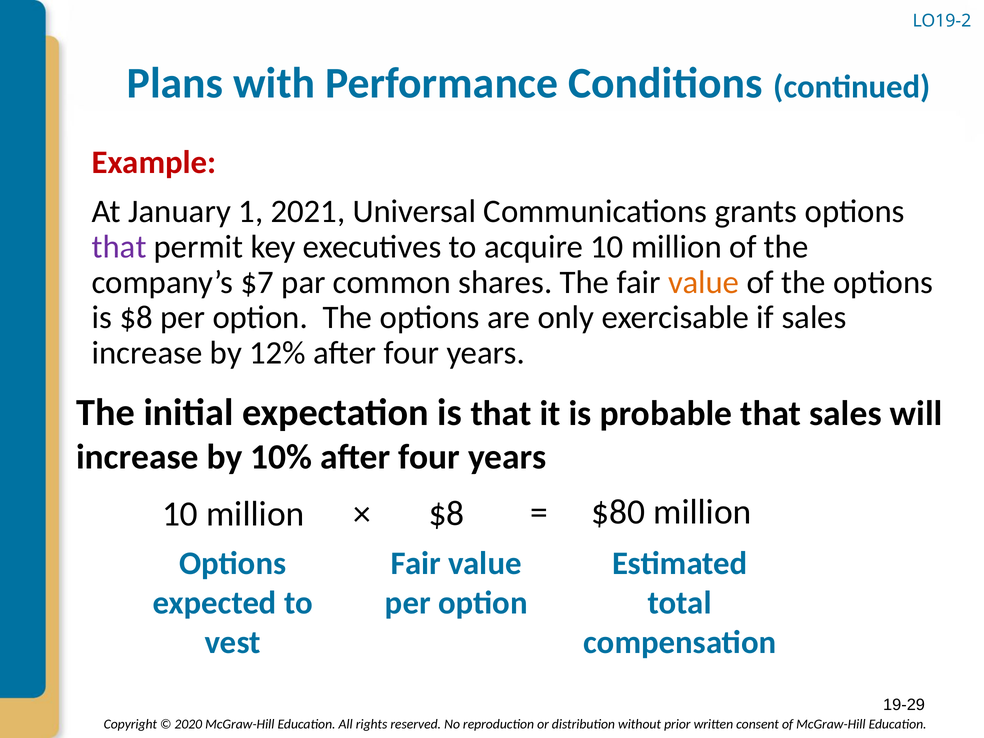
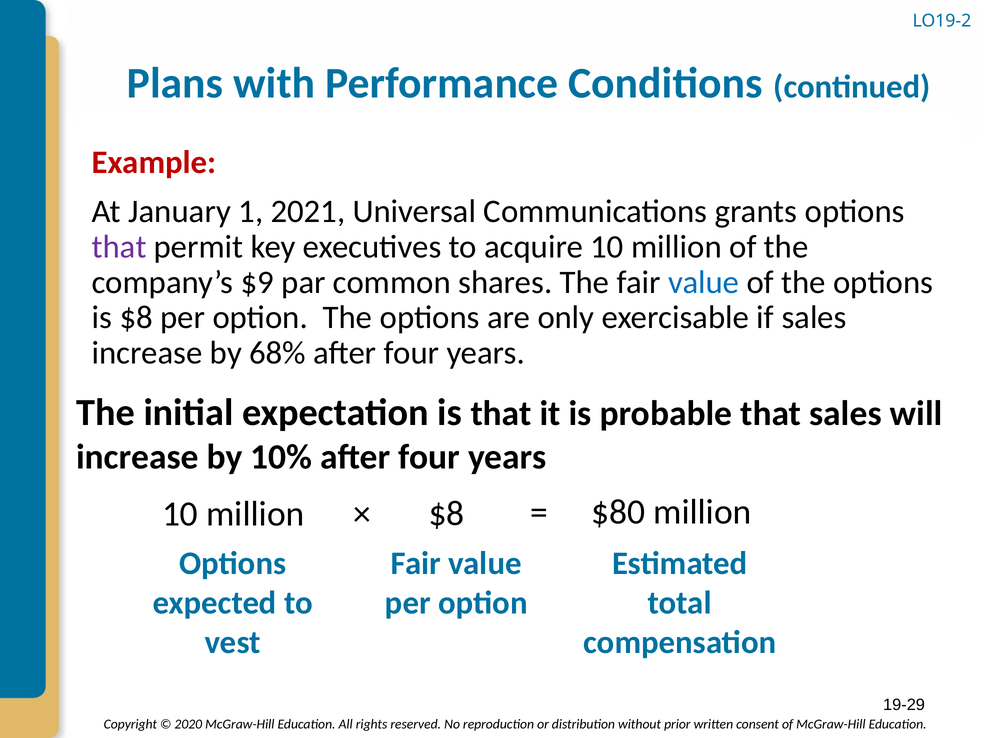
$7: $7 -> $9 (257, 282)
value colour: orange -> blue (704, 282)
12%: 12% -> 68% (278, 353)
